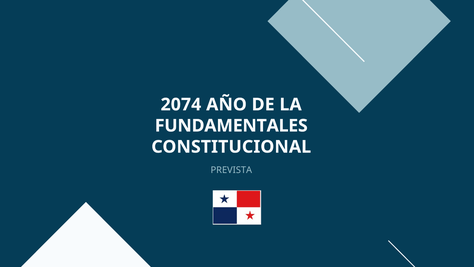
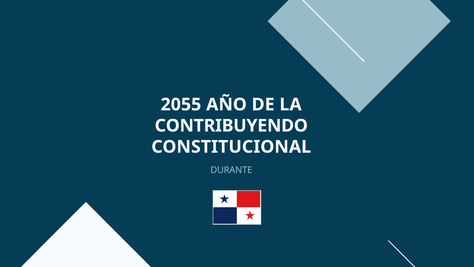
2074: 2074 -> 2055 (181, 104)
FUNDAMENTALES: FUNDAMENTALES -> CONTRIBUYENDO (231, 126)
PREVISTA: PREVISTA -> DURANTE (231, 170)
